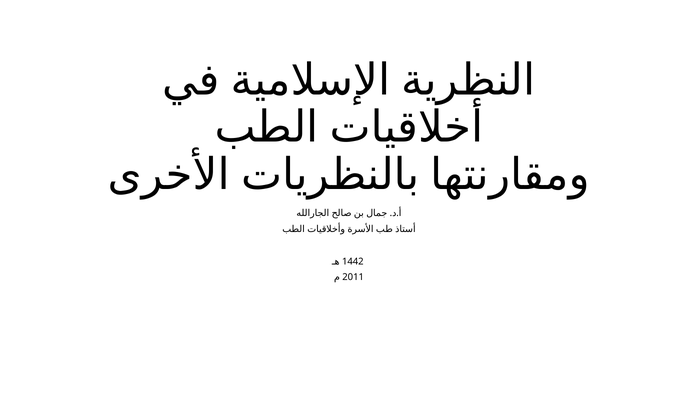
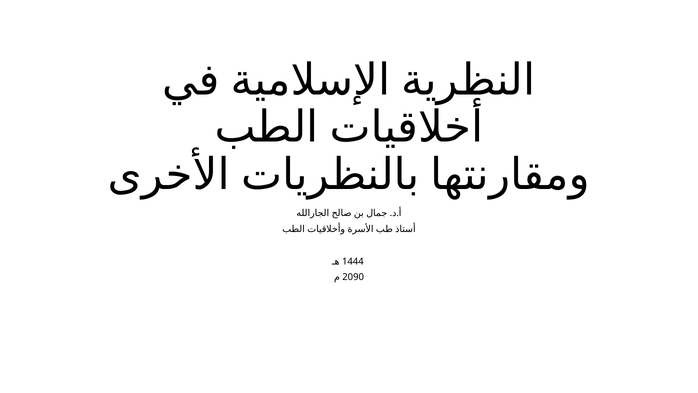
1442: 1442 -> 1444 (353, 261)
2011: 2011 -> 2090 (353, 277)
